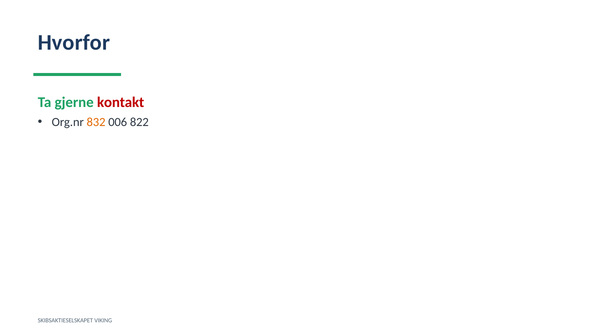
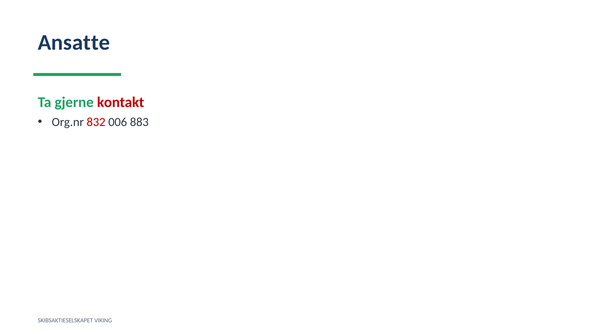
Hvorfor: Hvorfor -> Ansatte (74, 42)
832 colour: orange -> red (96, 122)
822: 822 -> 883 (139, 122)
